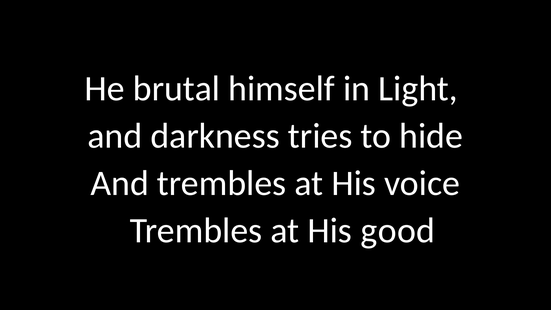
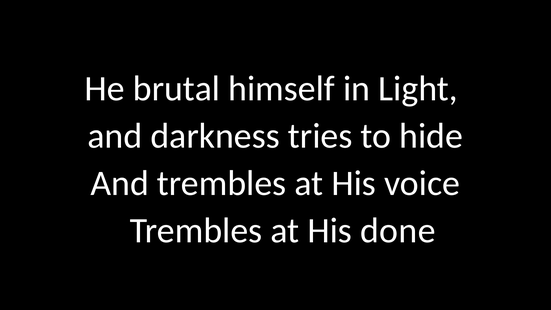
good: good -> done (398, 231)
